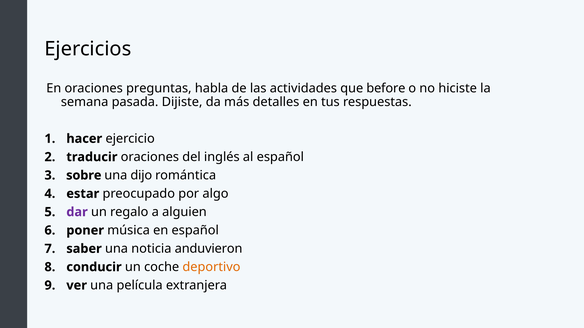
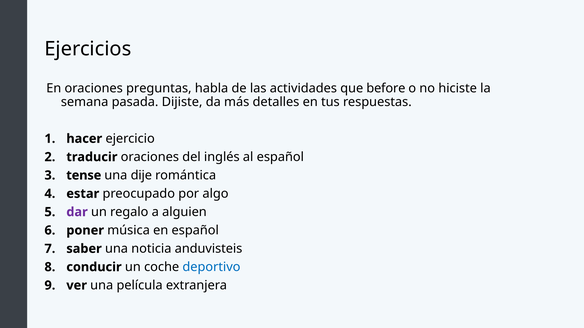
sobre: sobre -> tense (84, 176)
dijo: dijo -> dije (141, 176)
anduvieron: anduvieron -> anduvisteis (209, 249)
deportivo colour: orange -> blue (211, 267)
